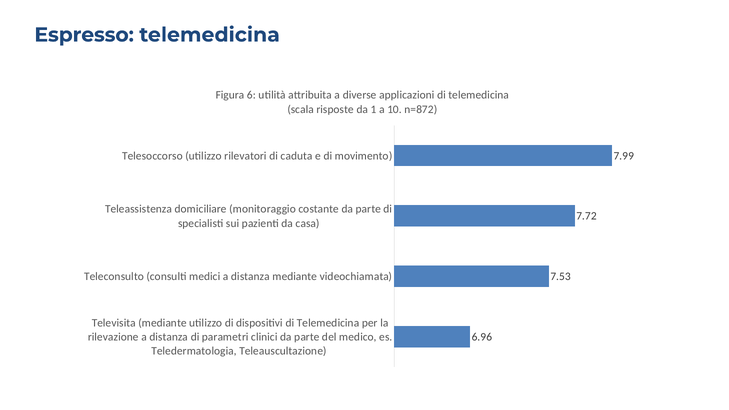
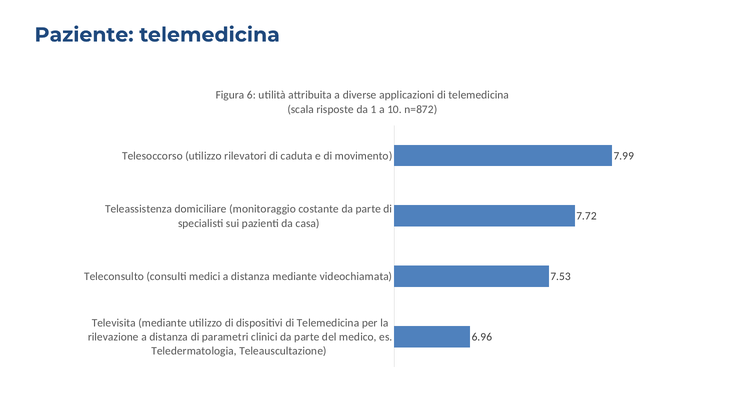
Espresso: Espresso -> Paziente (84, 35)
